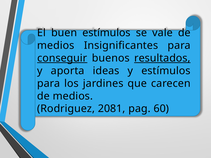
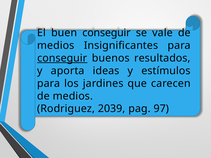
buen estímulos: estímulos -> conseguir (107, 33)
resultados underline: present -> none (162, 58)
2081: 2081 -> 2039 (112, 109)
60: 60 -> 97 (161, 109)
